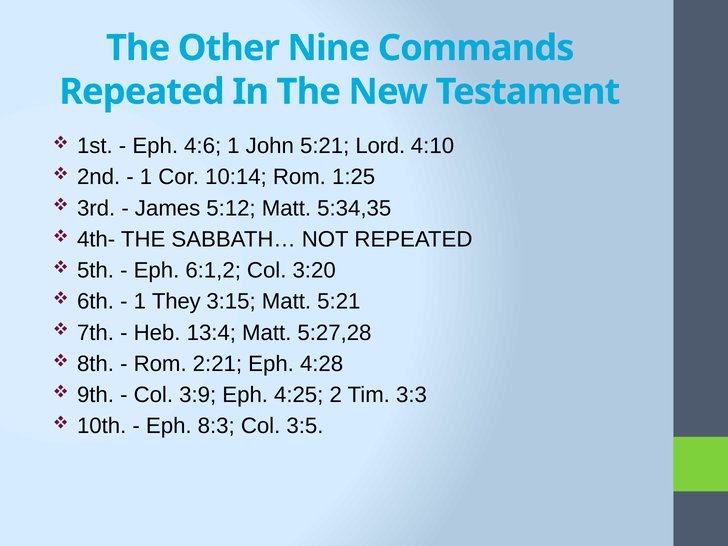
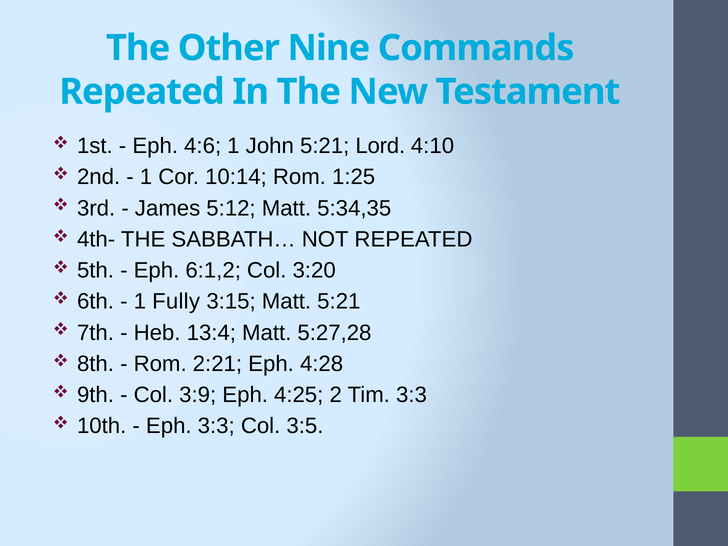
They: They -> Fully (176, 302)
Eph 8:3: 8:3 -> 3:3 (216, 426)
